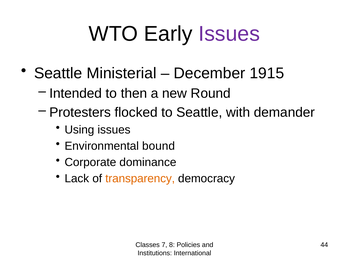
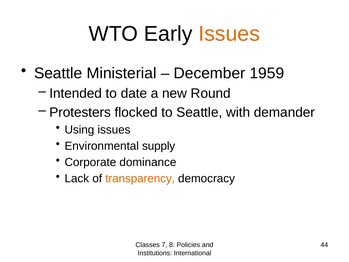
Issues colour: purple -> orange (229, 34)
1915: 1915 -> 1959 (267, 73)
then: then -> date (134, 93)
bound: bound -> supply (159, 146)
